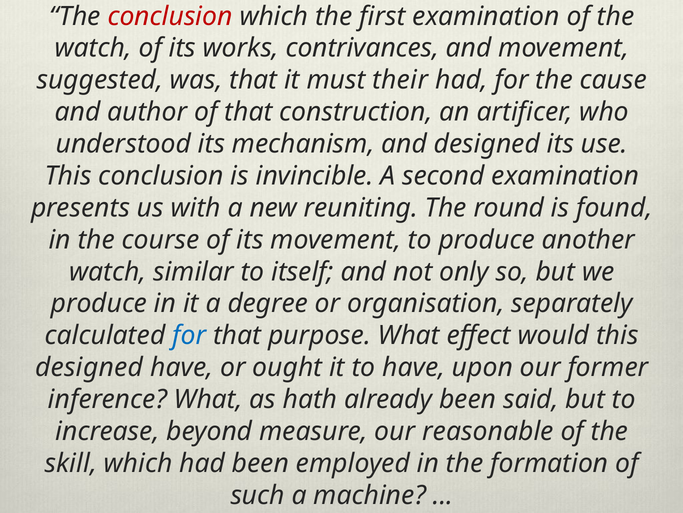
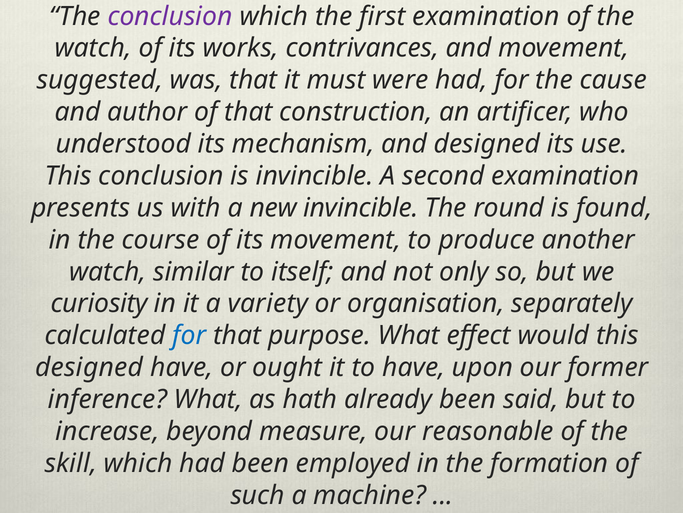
conclusion colour: red -> purple (170, 16)
their: their -> were (400, 80)
new reuniting: reuniting -> invincible (361, 208)
produce: produce -> curiosity (99, 303)
degree: degree -> variety (268, 303)
